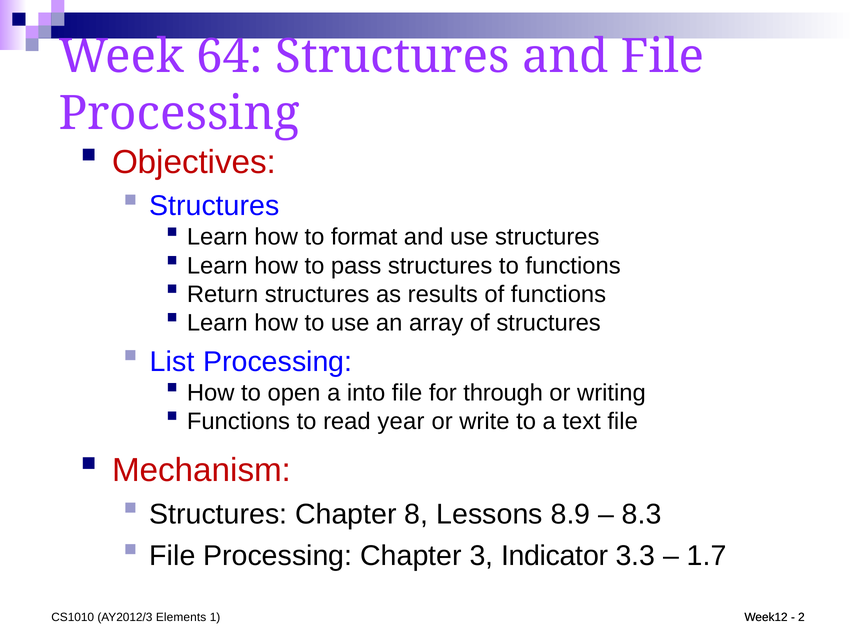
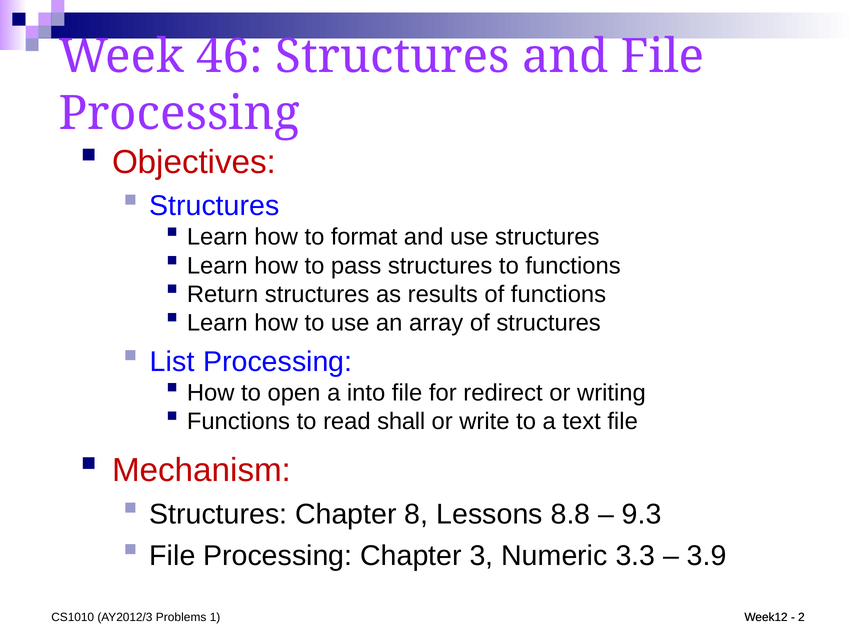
64: 64 -> 46 (230, 57)
through: through -> redirect (503, 393)
year: year -> shall (401, 421)
8.9: 8.9 -> 8.8 (570, 514)
8.3: 8.3 -> 9.3 (642, 514)
Indicator: Indicator -> Numeric (554, 556)
1.7: 1.7 -> 3.9 (707, 556)
Elements: Elements -> Problems (181, 617)
